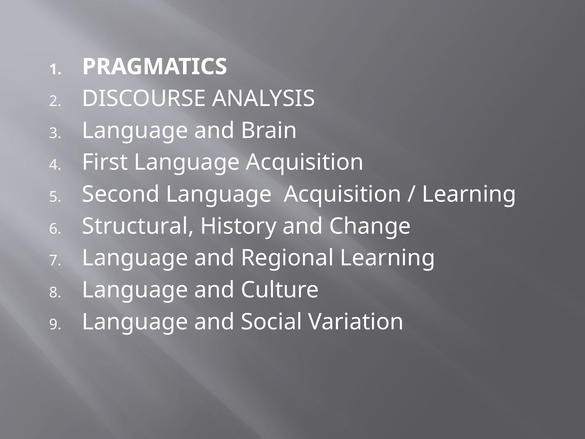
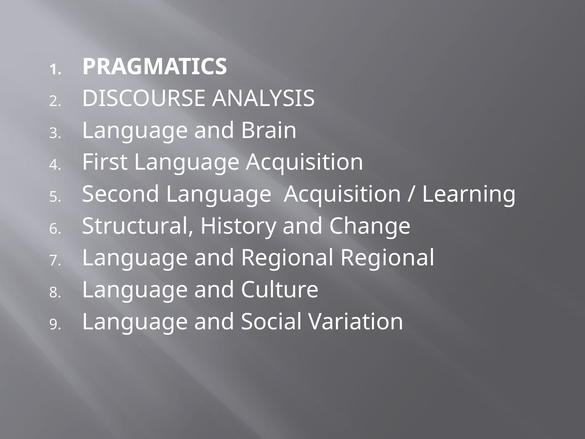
Regional Learning: Learning -> Regional (387, 258)
